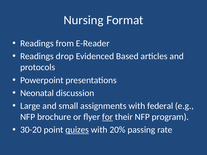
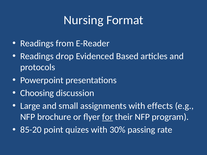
Neonatal: Neonatal -> Choosing (37, 93)
federal: federal -> effects (160, 106)
30-20: 30-20 -> 85-20 (31, 130)
quizes underline: present -> none (77, 130)
20%: 20% -> 30% (118, 130)
